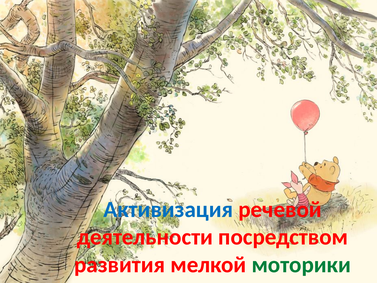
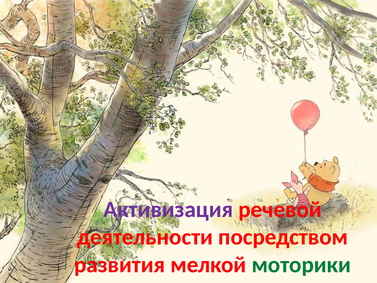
Активизация colour: blue -> purple (168, 209)
